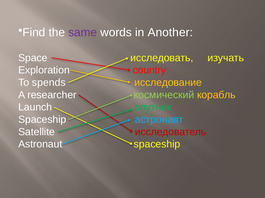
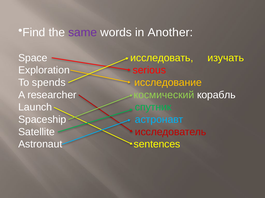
country: country -> serious (149, 70)
корабль colour: yellow -> white (216, 95)
spaceship: spaceship -> sentences (157, 145)
